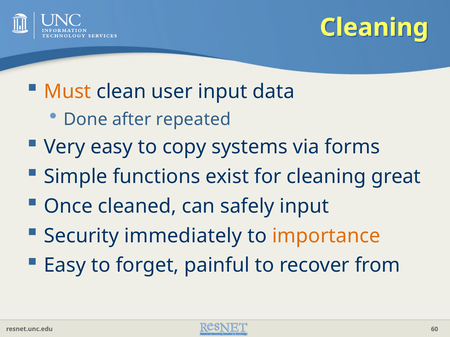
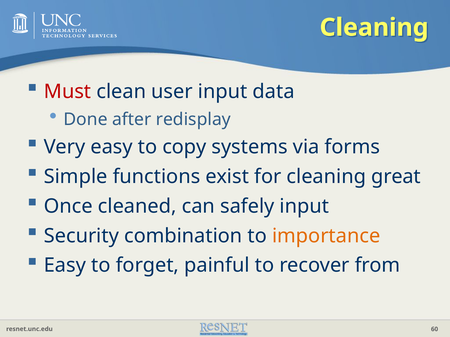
Must colour: orange -> red (68, 92)
repeated: repeated -> redisplay (193, 119)
immediately: immediately -> combination (183, 236)
